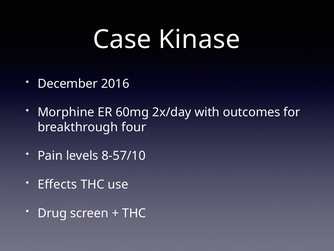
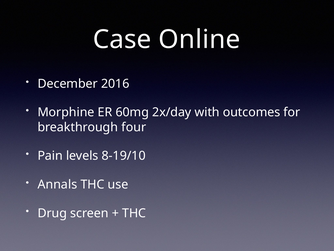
Kinase: Kinase -> Online (199, 39)
8-57/10: 8-57/10 -> 8-19/10 (124, 156)
Effects: Effects -> Annals (57, 184)
